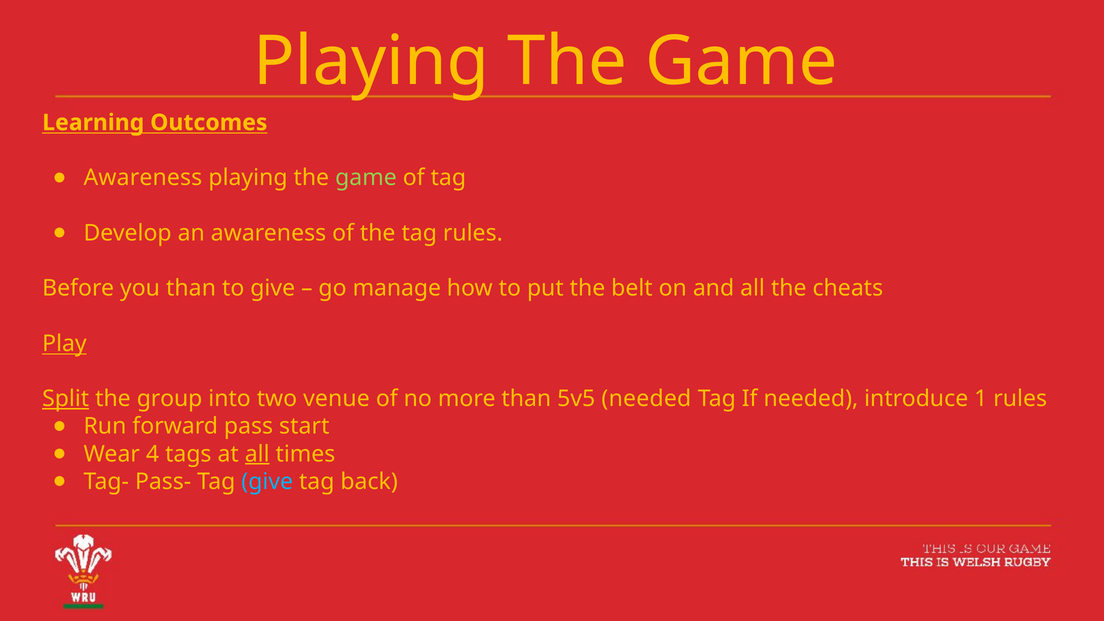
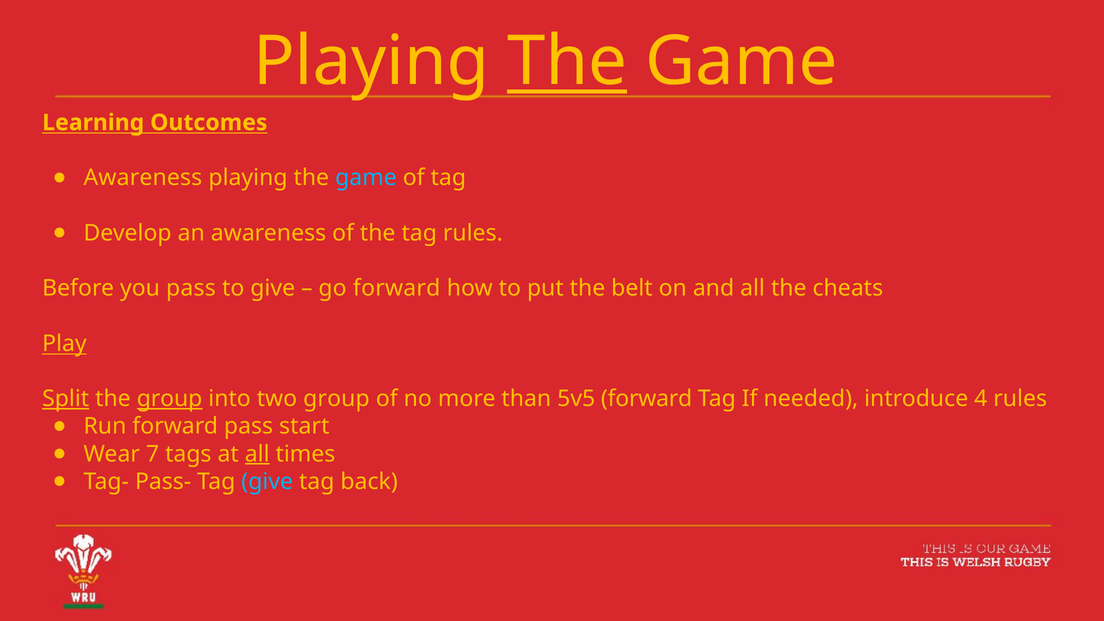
The underline: none -> present (567, 62)
game colour: light green -> light blue (366, 178)
you than: than -> pass (191, 288)
go manage: manage -> forward (397, 288)
group underline: none -> present (170, 399)
two venue: venue -> group (336, 399)
5v5 needed: needed -> forward (647, 399)
1: 1 -> 4 (981, 399)
4: 4 -> 7 (153, 454)
